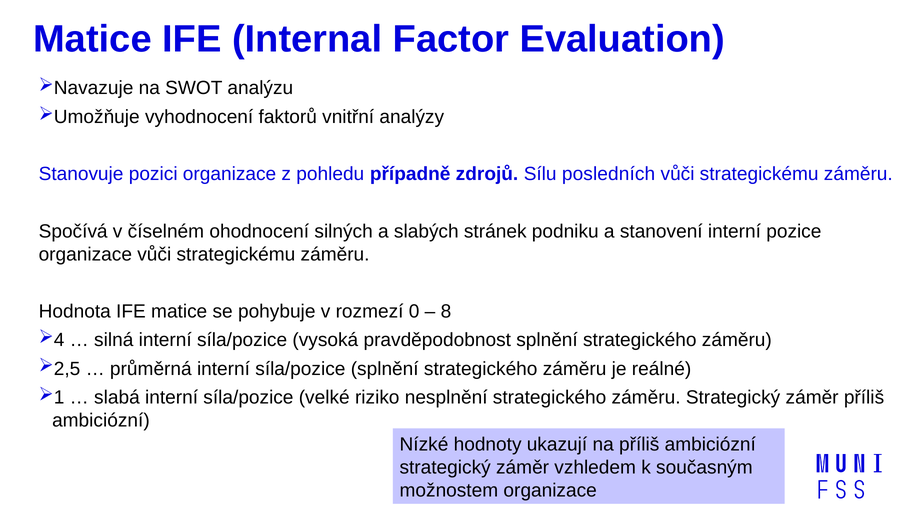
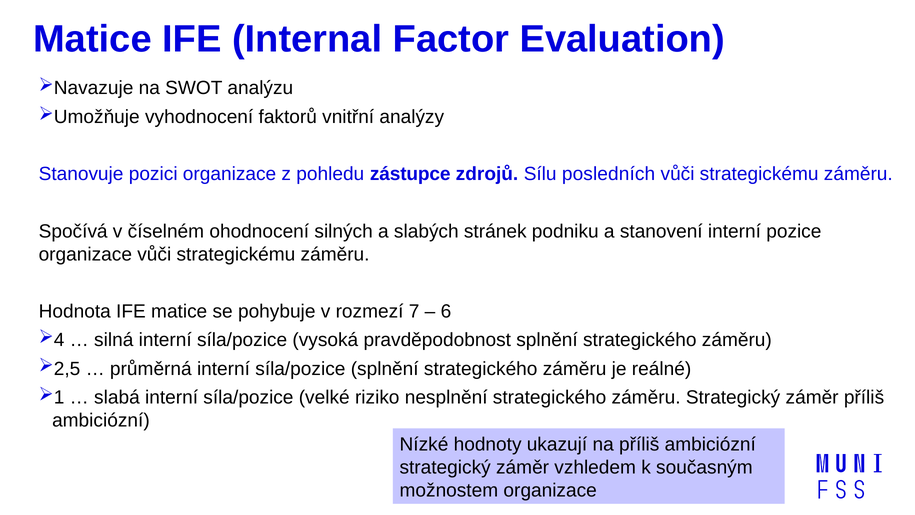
případně: případně -> zástupce (410, 174)
0: 0 -> 7 (414, 311)
8: 8 -> 6 (446, 311)
